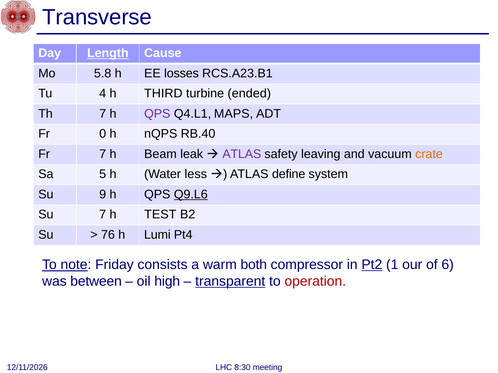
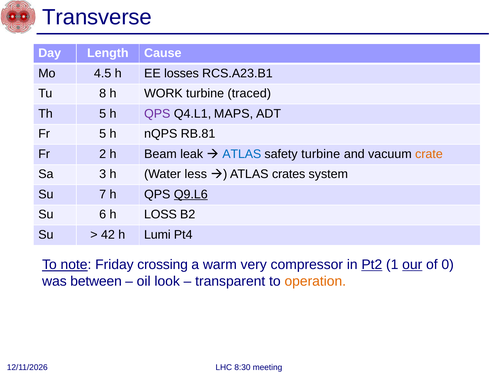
Length underline: present -> none (108, 53)
5.8: 5.8 -> 4.5 (103, 73)
4: 4 -> 8 (103, 94)
THIRD: THIRD -> WORK (163, 94)
ended: ended -> traced (249, 94)
Th 7: 7 -> 5 (103, 114)
Fr 0: 0 -> 5 (103, 134)
RB.40: RB.40 -> RB.81 (198, 134)
Fr 7: 7 -> 2 (103, 154)
ATLAS colour: purple -> blue (242, 154)
safety leaving: leaving -> turbine (321, 154)
5: 5 -> 3 (103, 174)
define: define -> crates (289, 174)
9: 9 -> 7 (103, 195)
Su 7: 7 -> 6 (103, 215)
TEST: TEST -> LOSS (160, 215)
76: 76 -> 42 (108, 235)
consists: consists -> crossing (163, 265)
both: both -> very (254, 265)
our underline: none -> present (412, 265)
6: 6 -> 0 (448, 265)
high: high -> look (167, 282)
transparent underline: present -> none (230, 282)
operation colour: red -> orange (315, 282)
